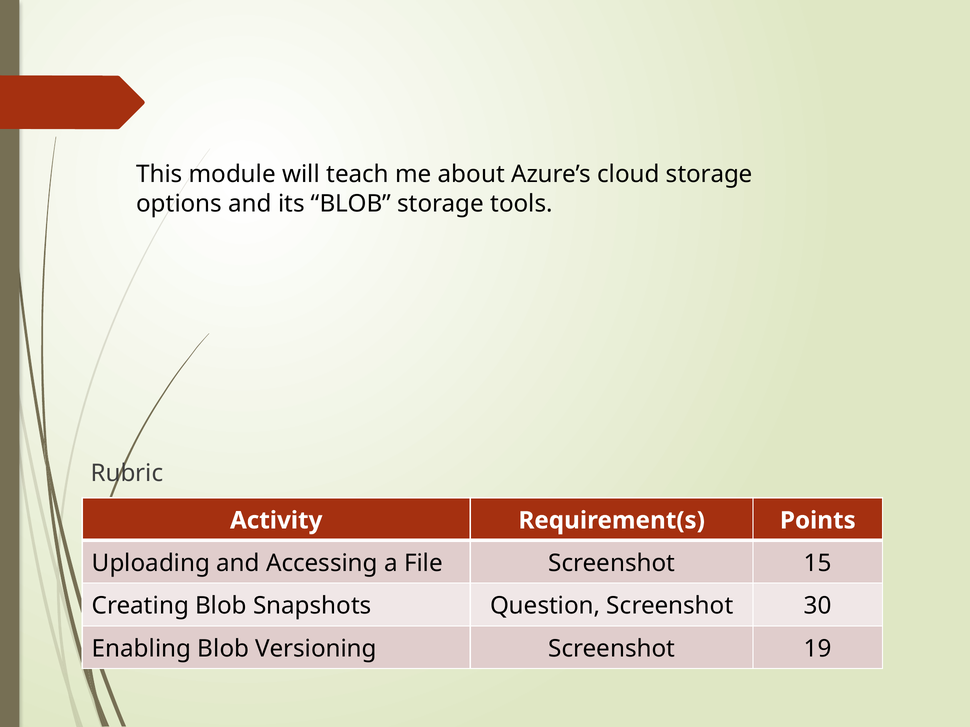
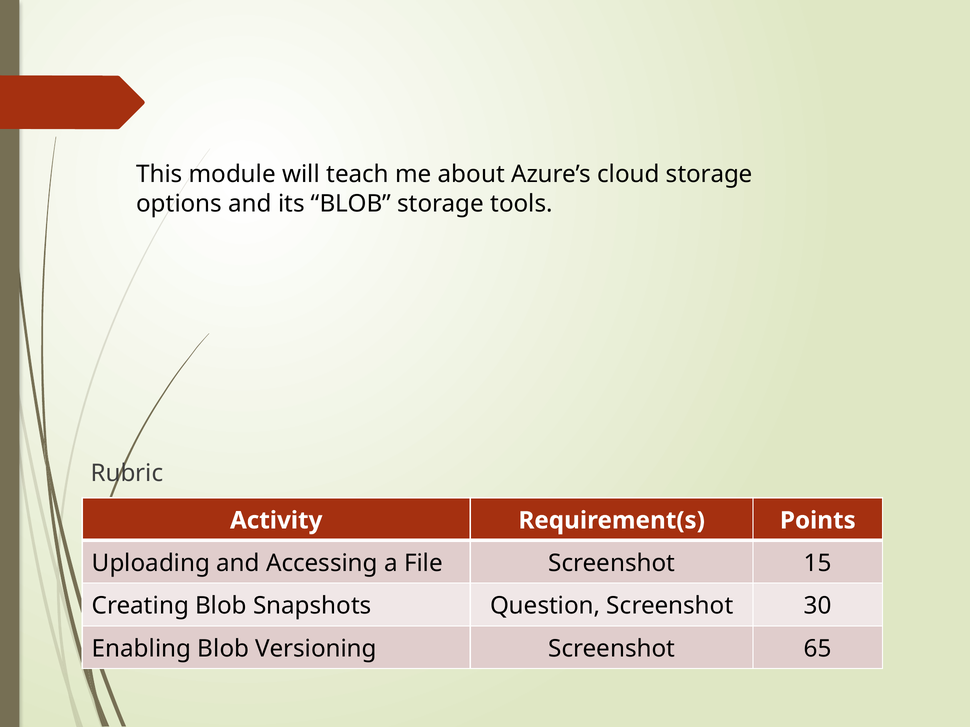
19: 19 -> 65 (818, 649)
